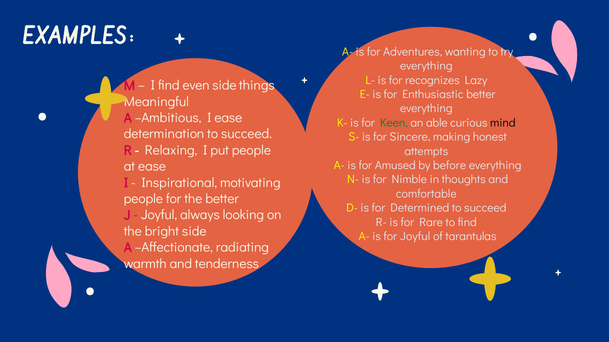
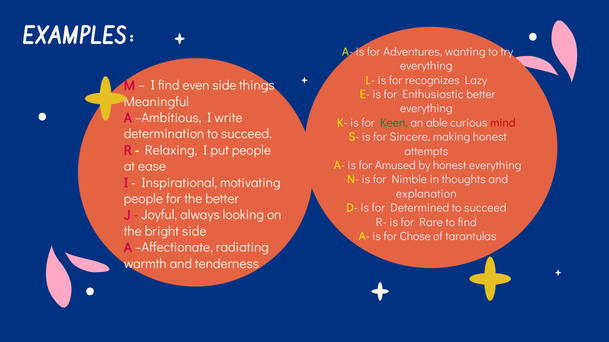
I ease: ease -> write (228, 118)
mind colour: black -> red (503, 123)
by before: before -> honest (450, 166)
comfortable: comfortable -> explanation (426, 194)
for Joyful: Joyful -> Chose (415, 237)
